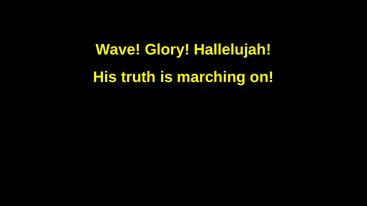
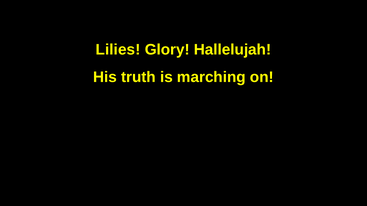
Wave: Wave -> Lilies (118, 50)
